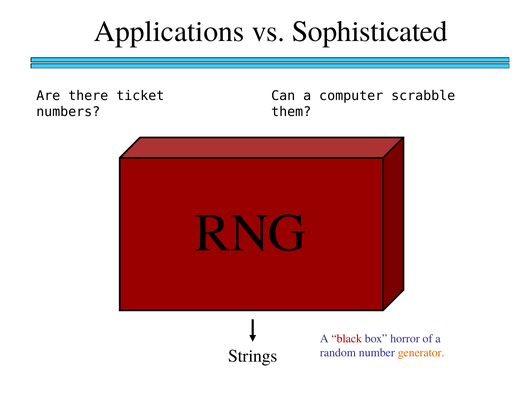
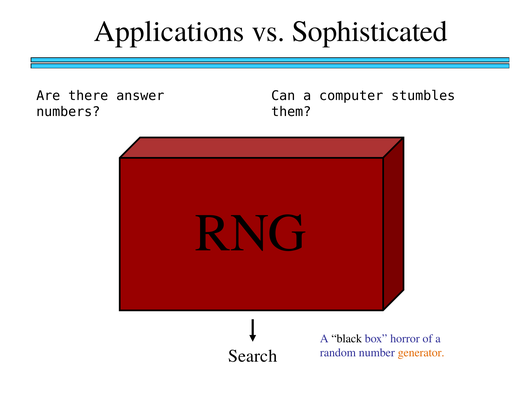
ticket: ticket -> answer (140, 96)
scrabble: scrabble -> stumbles (423, 96)
black colour: red -> black (347, 339)
Strings: Strings -> Search (253, 356)
